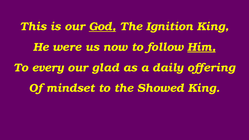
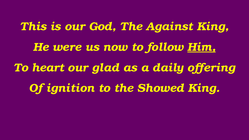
God underline: present -> none (102, 27)
Ignition: Ignition -> Against (170, 27)
every: every -> heart (48, 68)
mindset: mindset -> ignition (70, 88)
